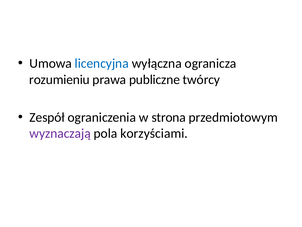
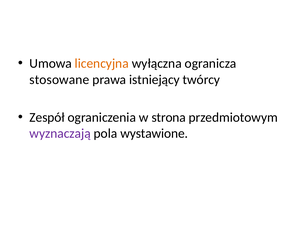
licencyjna colour: blue -> orange (102, 63)
rozumieniu: rozumieniu -> stosowane (59, 79)
publiczne: publiczne -> istniejący (154, 79)
korzyściami: korzyściami -> wystawione (154, 133)
